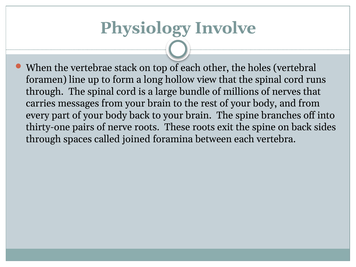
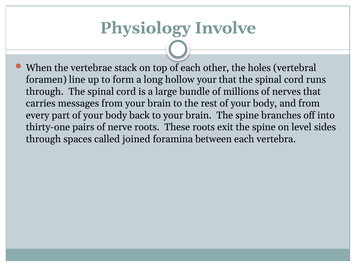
hollow view: view -> your (207, 80)
on back: back -> level (302, 127)
